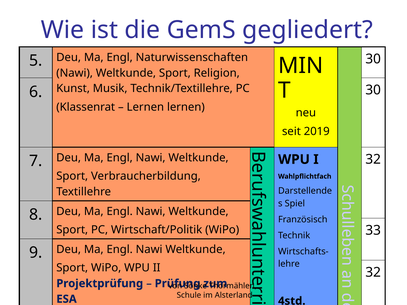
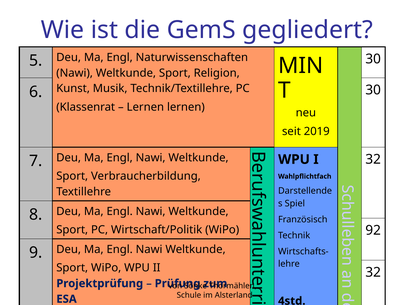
33: 33 -> 92 (373, 231)
